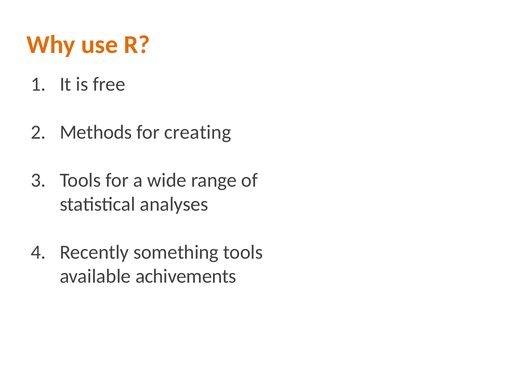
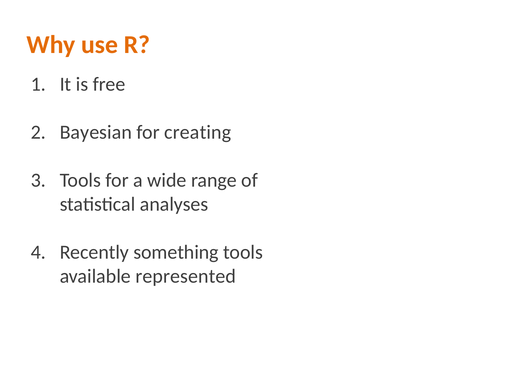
Methods: Methods -> Bayesian (96, 132)
achivements: achivements -> represented (186, 276)
